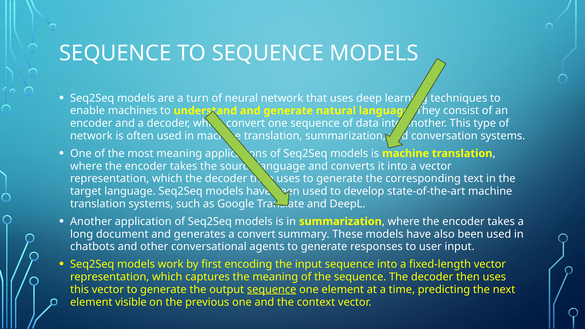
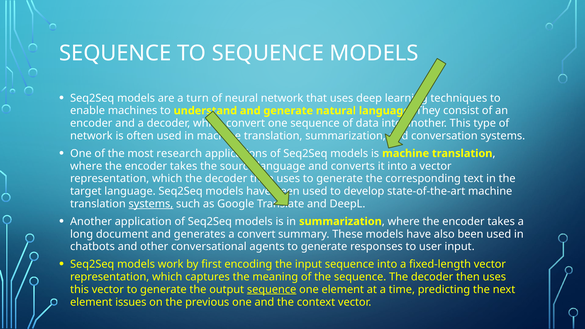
most meaning: meaning -> research (179, 153)
systems underline: none -> present (151, 204)
visible: visible -> issues (131, 302)
